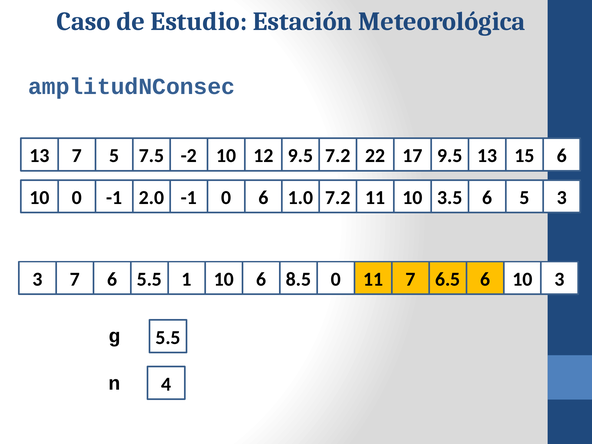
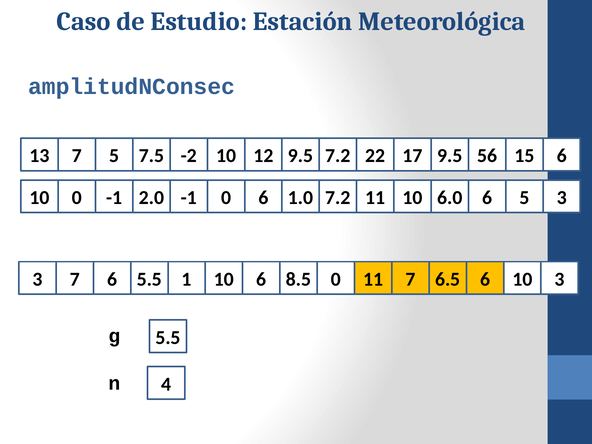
9.5 13: 13 -> 56 (487, 156)
3.5: 3.5 -> 6.0 (450, 198)
